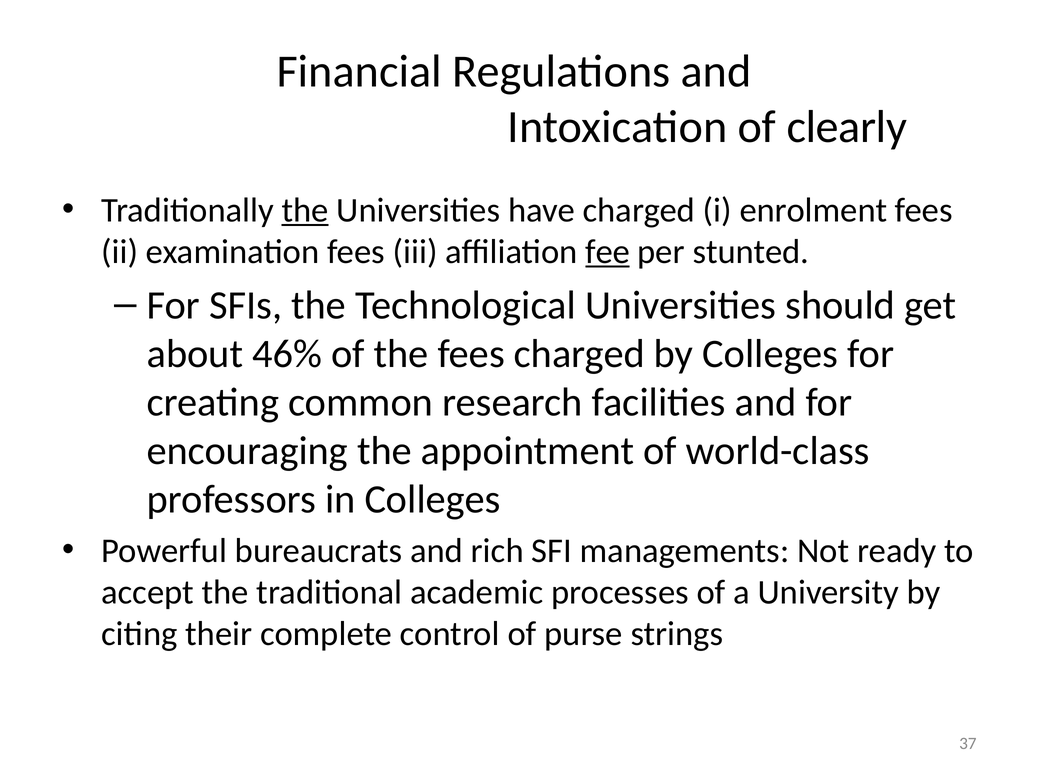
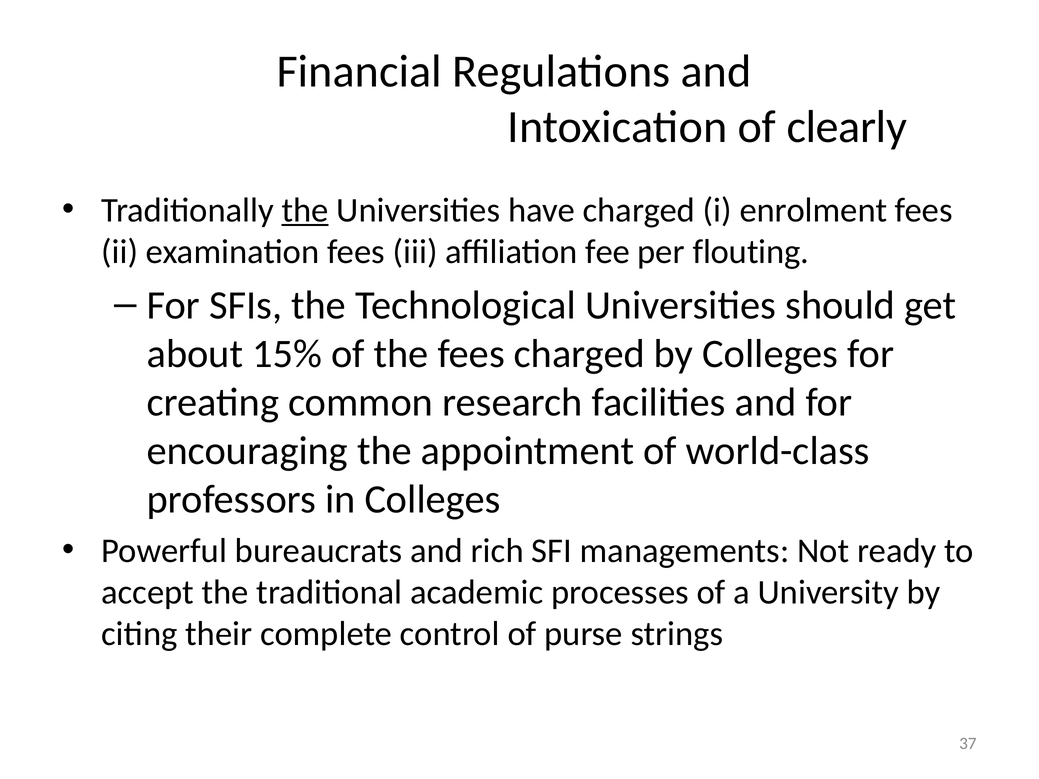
fee underline: present -> none (608, 252)
stunted: stunted -> flouting (751, 252)
46%: 46% -> 15% (287, 354)
